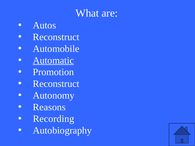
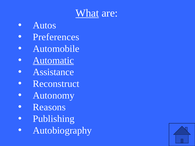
What underline: none -> present (87, 13)
Reconstruct: Reconstruct -> Preferences (56, 37)
Promotion: Promotion -> Assistance (53, 72)
Recording: Recording -> Publishing (54, 119)
